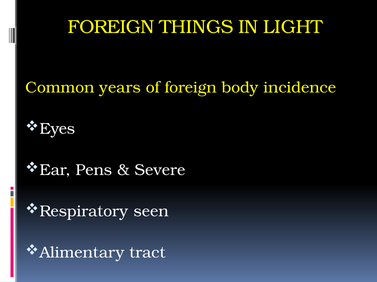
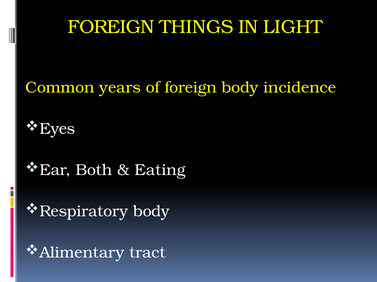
Pens: Pens -> Both (94, 171)
Severe: Severe -> Eating (160, 171)
Respiratory seen: seen -> body (151, 212)
